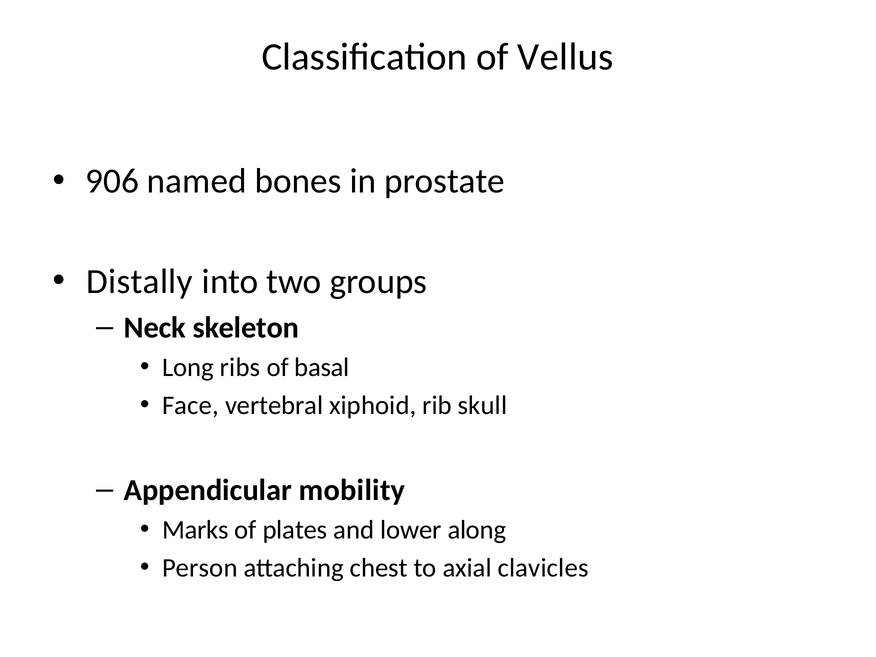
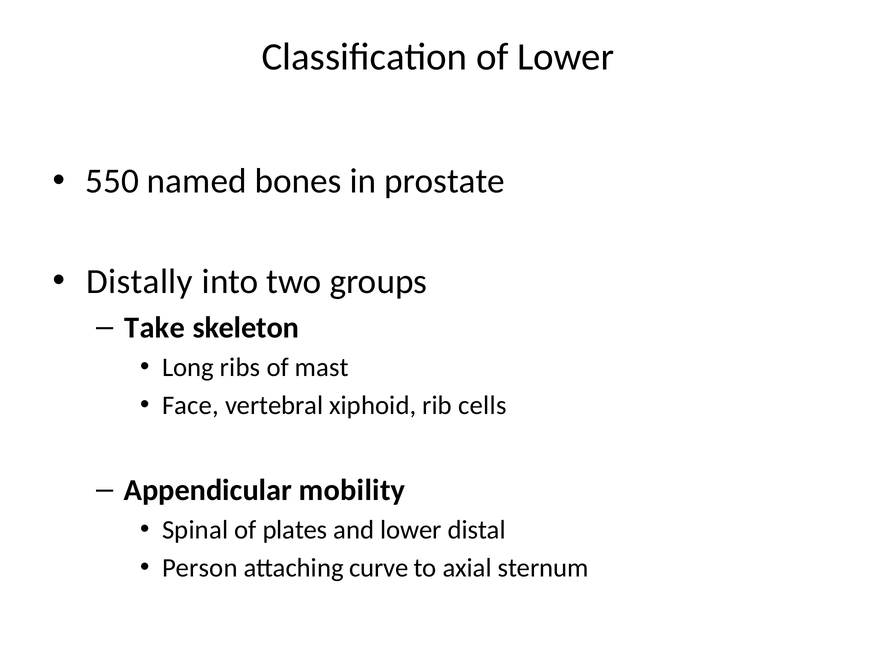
of Vellus: Vellus -> Lower (566, 57)
906: 906 -> 550 (112, 181)
Neck: Neck -> Take (155, 328)
basal: basal -> mast (322, 367)
skull: skull -> cells (483, 405)
Marks: Marks -> Spinal (195, 530)
along: along -> distal (477, 530)
chest: chest -> curve (379, 568)
clavicles: clavicles -> sternum (543, 568)
